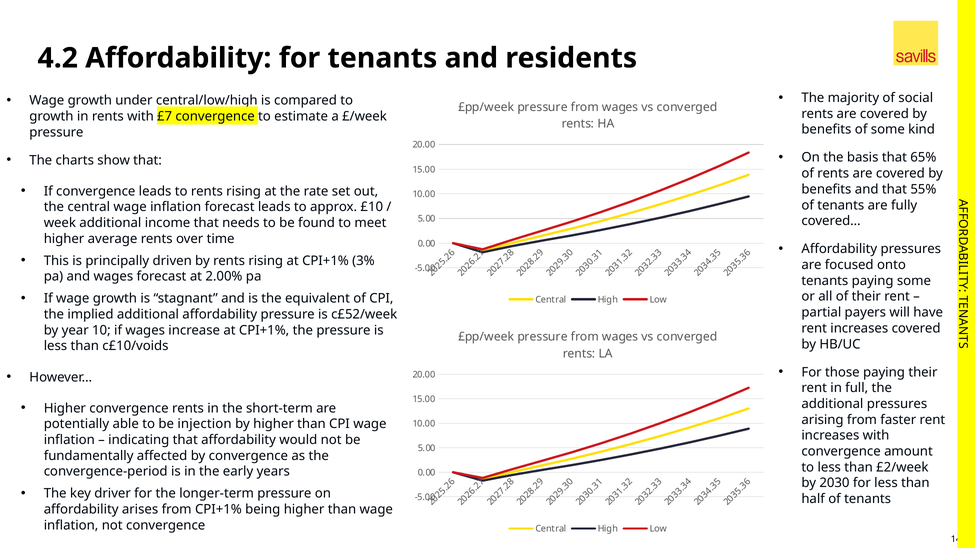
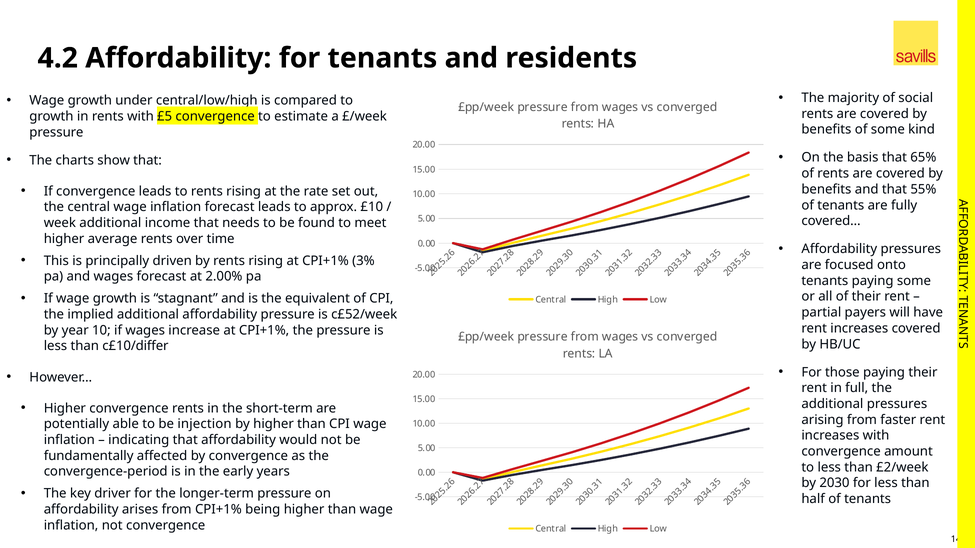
£7: £7 -> £5 (165, 116)
c£10/voids: c£10/voids -> c£10/differ (135, 346)
